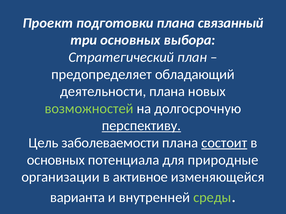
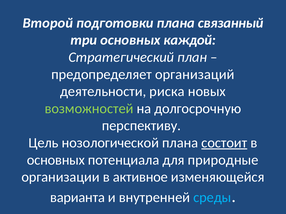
Проект: Проект -> Второй (48, 23)
выбора: выбора -> каждой (190, 40)
обладающий: обладающий -> организаций (195, 74)
деятельности плана: плана -> риска (167, 92)
перспективу underline: present -> none (141, 126)
заболеваемости: заболеваемости -> нозологической (110, 143)
среды colour: light green -> light blue (212, 198)
